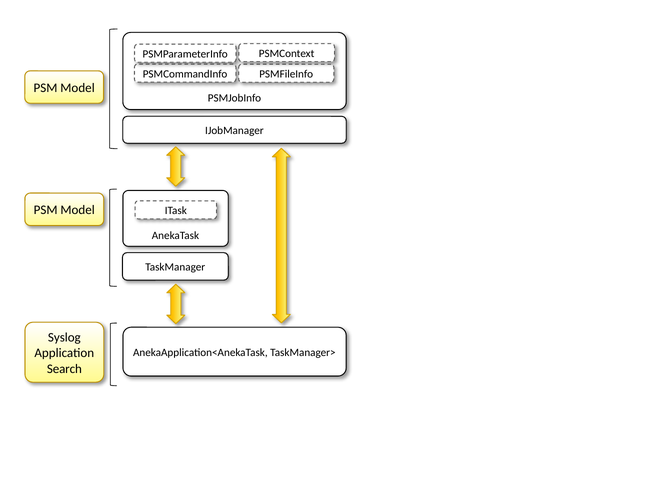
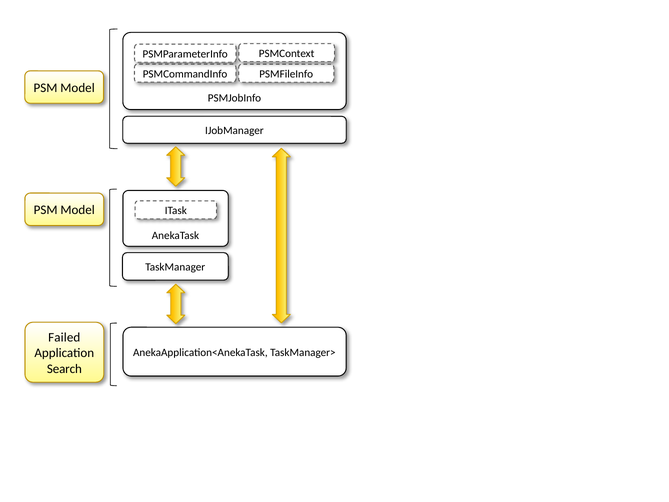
Syslog: Syslog -> Failed (64, 337)
